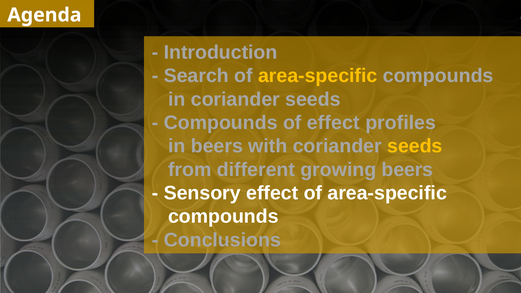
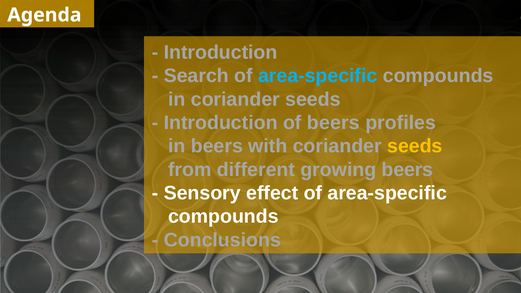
area-specific colour: yellow -> light blue (318, 76)
Compounds: Compounds -> Introduction (221, 123)
of effect: effect -> beers (333, 123)
